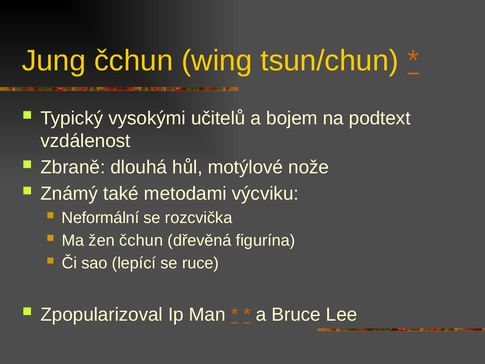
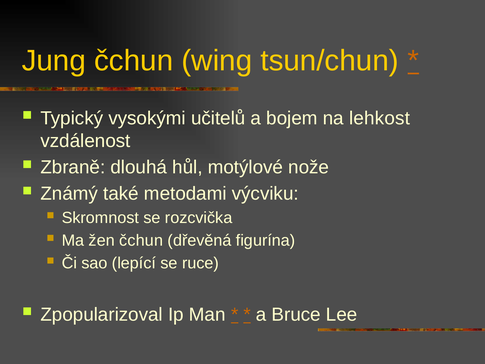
podtext: podtext -> lehkost (380, 118)
Neformální: Neformální -> Skromnost (100, 218)
